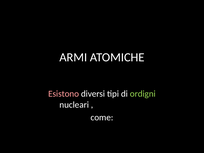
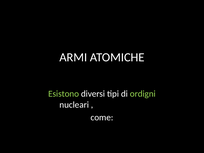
Esistono colour: pink -> light green (64, 94)
